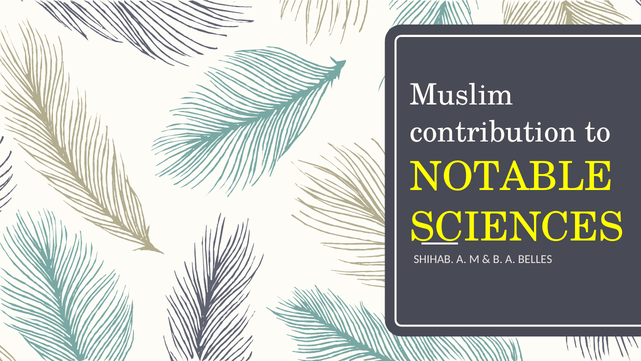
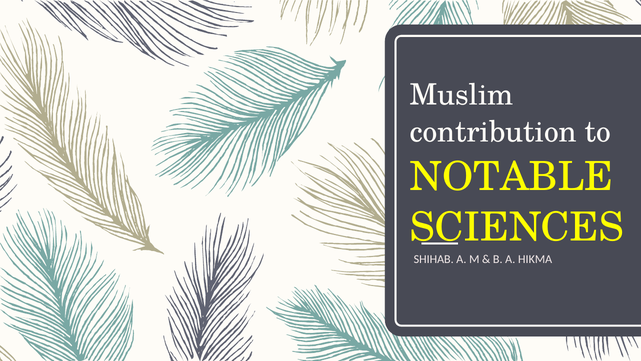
BELLES: BELLES -> HIKMA (535, 259)
